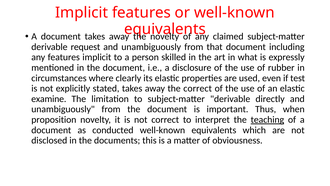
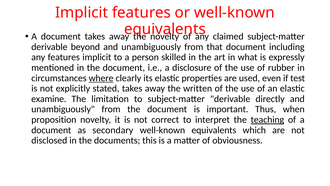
request: request -> beyond (85, 47)
where underline: none -> present (101, 78)
the correct: correct -> written (198, 88)
conducted: conducted -> secondary (113, 130)
